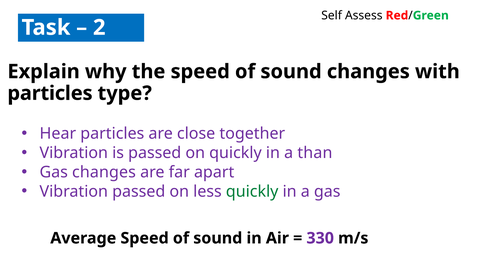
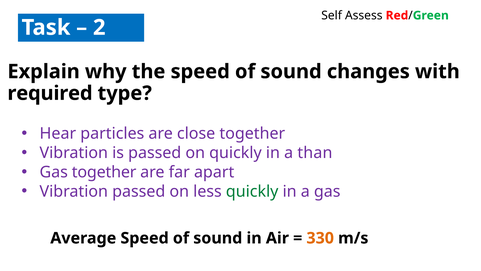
particles: particles -> required (50, 93)
Gas changes: changes -> together (104, 172)
330 colour: purple -> orange (320, 238)
